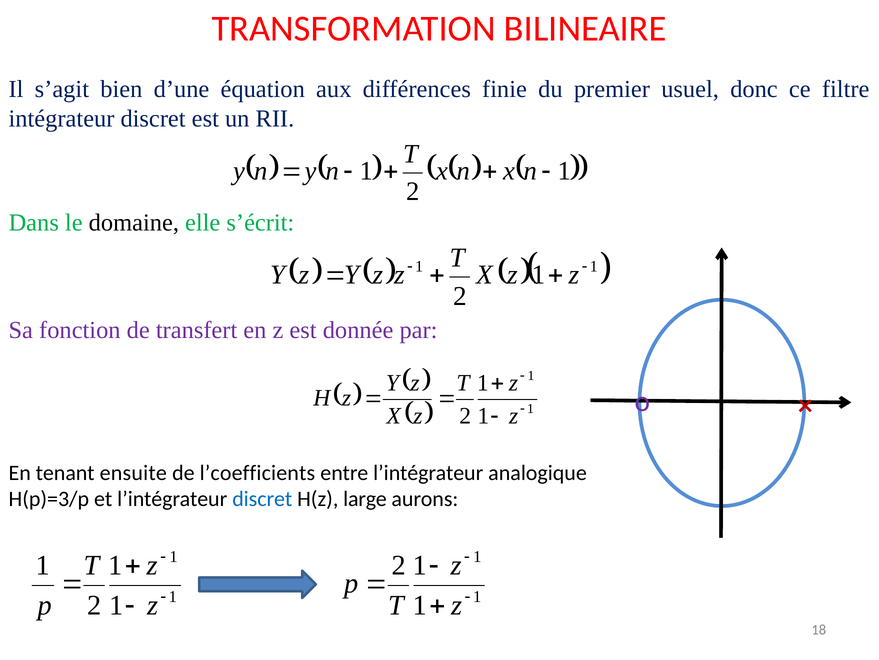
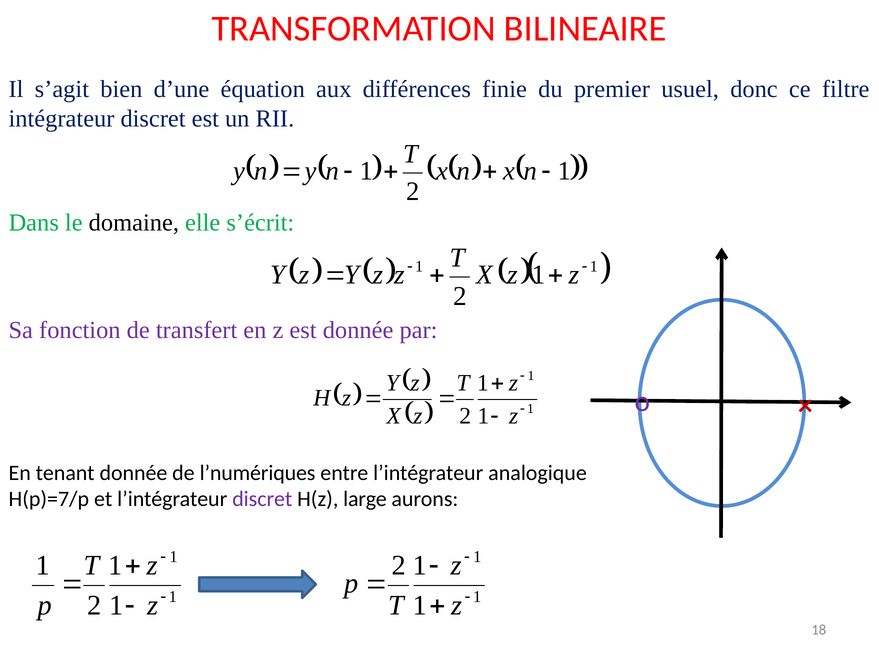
tenant ensuite: ensuite -> donnée (133, 472)
l’coefficients: l’coefficients -> l’numériques (258, 472)
H(p)=3/p: H(p)=3/p -> H(p)=7/p (49, 499)
discret colour: blue -> purple (262, 499)
